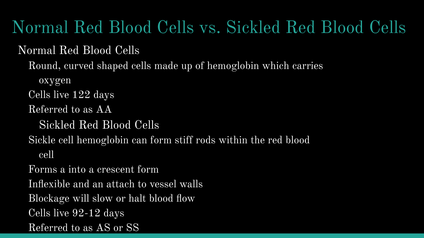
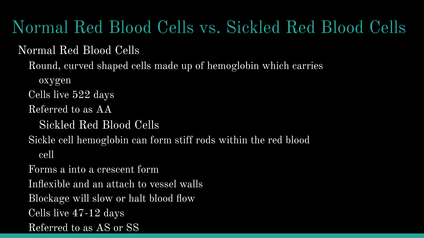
122: 122 -> 522 (81, 95)
92-12: 92-12 -> 47-12 (86, 214)
